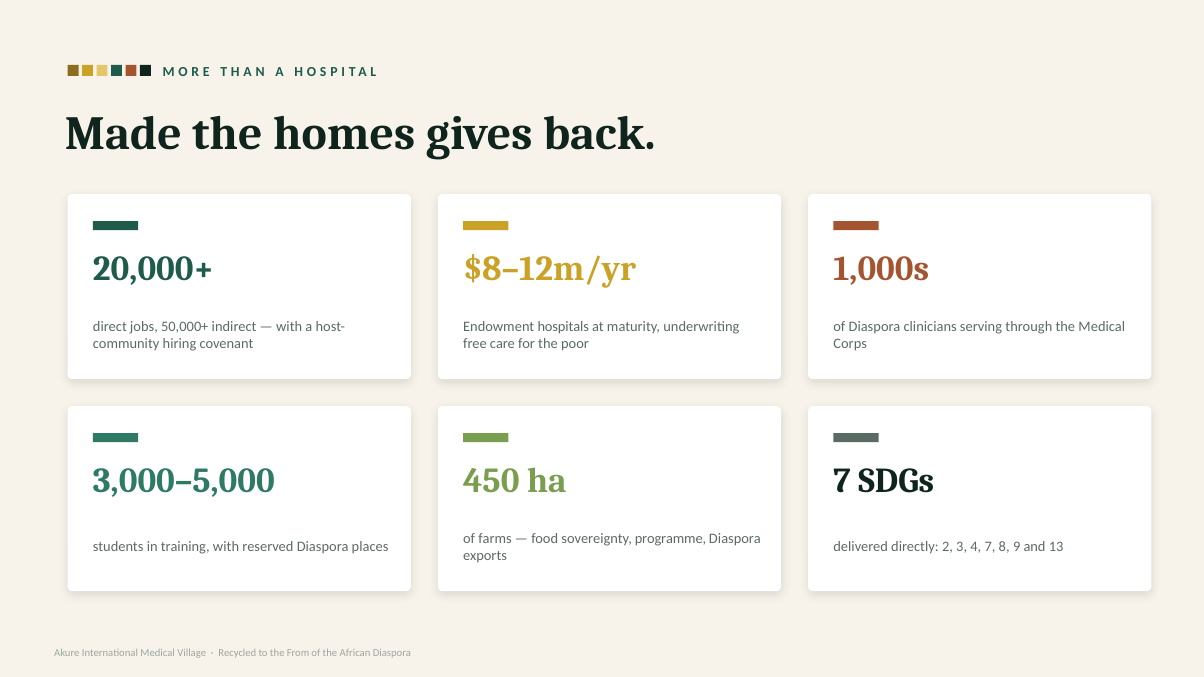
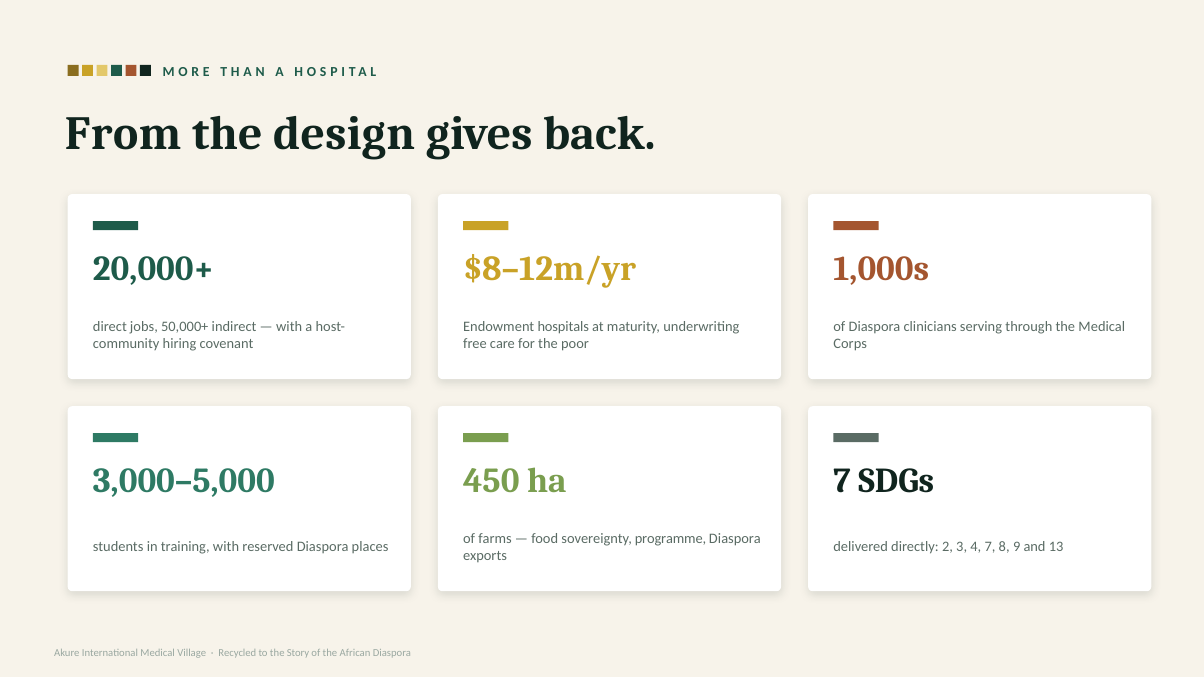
Made: Made -> From (123, 134)
homes: homes -> design (344, 134)
From: From -> Story (298, 654)
